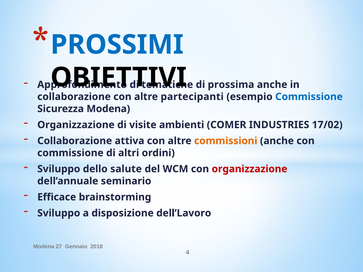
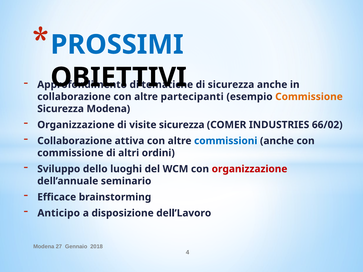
di prossima: prossima -> sicurezza (231, 85)
Commissione colour: blue -> orange (309, 97)
visite ambienti: ambienti -> sicurezza (182, 125)
17/02: 17/02 -> 66/02 (327, 125)
commissioni colour: orange -> blue (226, 141)
salute: salute -> luoghi (126, 169)
Sviluppo: Sviluppo -> Anticipo (59, 213)
